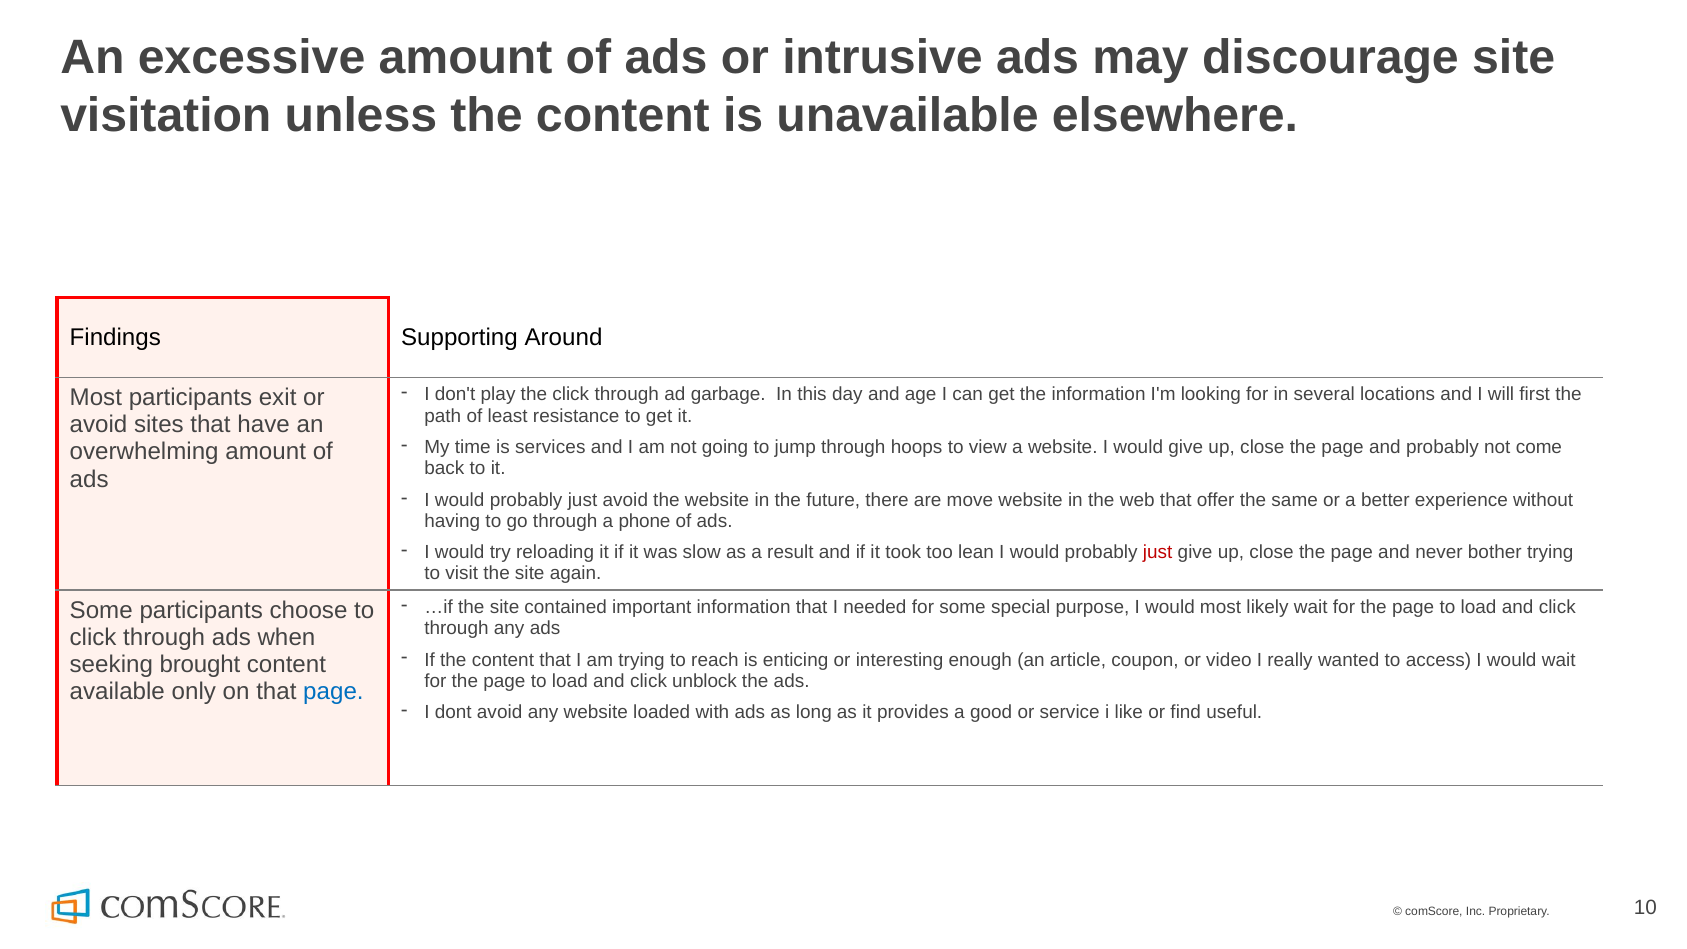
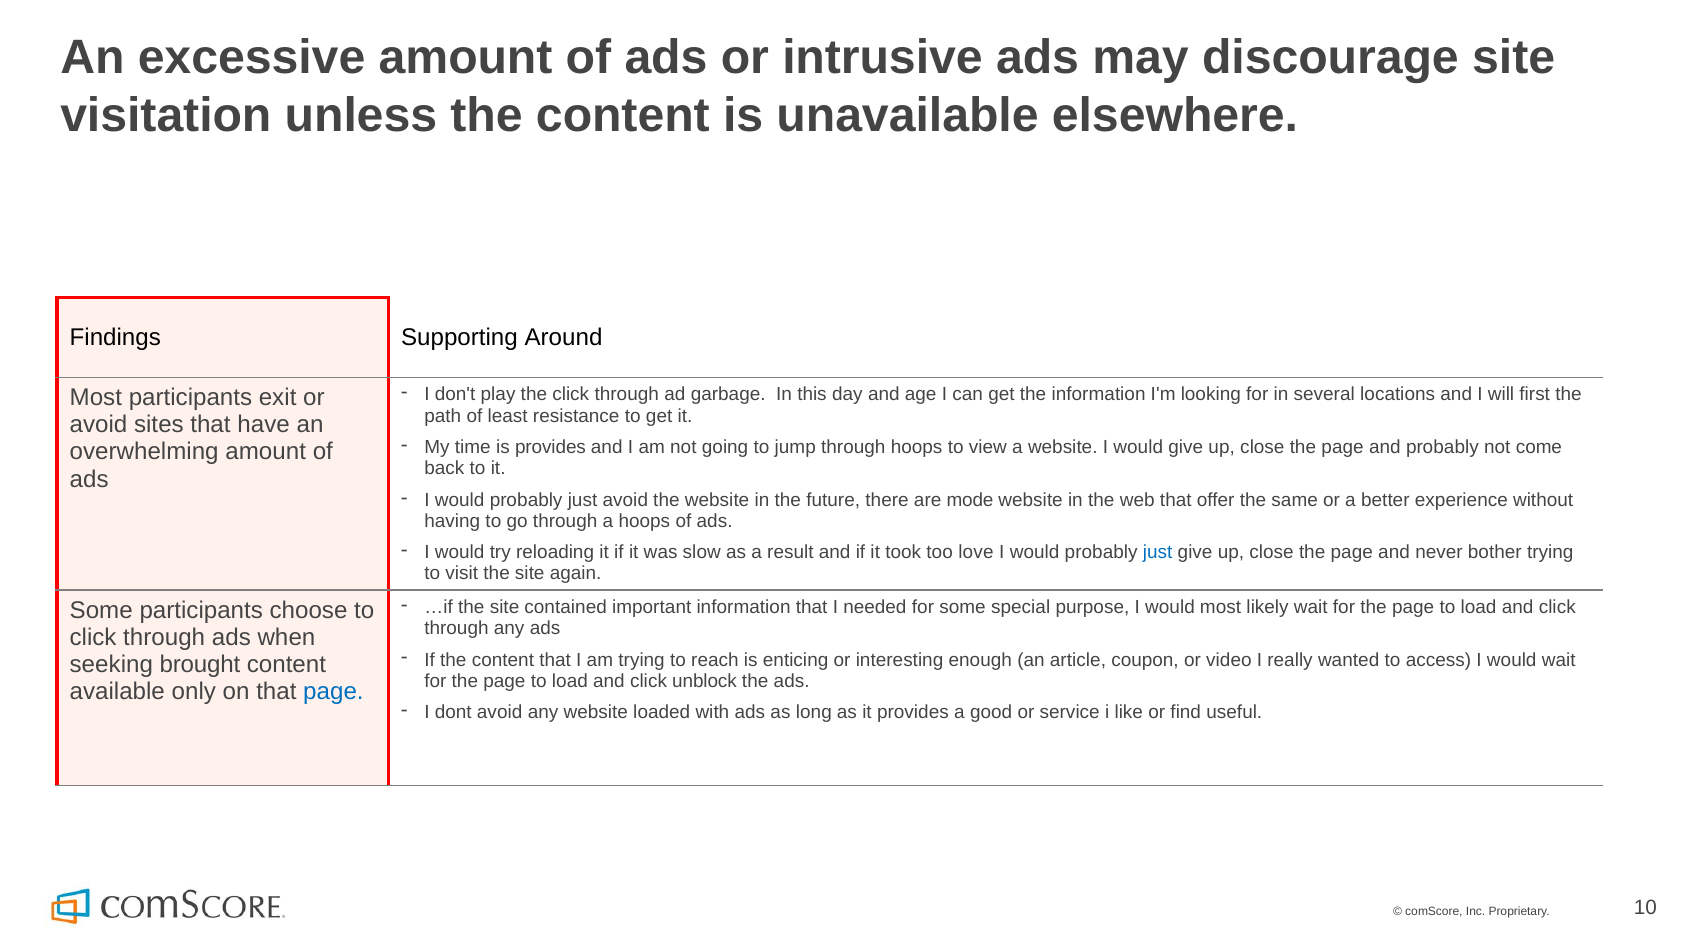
is services: services -> provides (550, 447)
move: move -> mode (970, 500)
a phone: phone -> hoops (644, 521)
lean: lean -> love (976, 552)
just colour: red -> blue (1158, 552)
